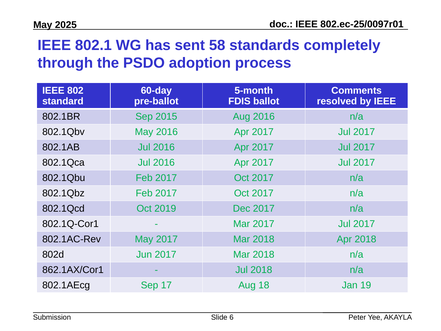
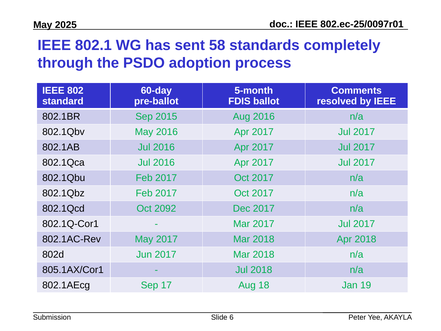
2019: 2019 -> 2092 (165, 208)
862.1AX/Cor1: 862.1AX/Cor1 -> 805.1AX/Cor1 (73, 270)
